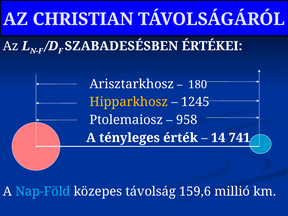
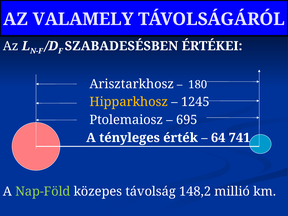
CHRISTIAN: CHRISTIAN -> VALAMELY (83, 19)
958: 958 -> 695 (187, 120)
14: 14 -> 64 (218, 138)
Nap-Föld colour: light blue -> light green (43, 192)
159,6: 159,6 -> 148,2 (195, 192)
